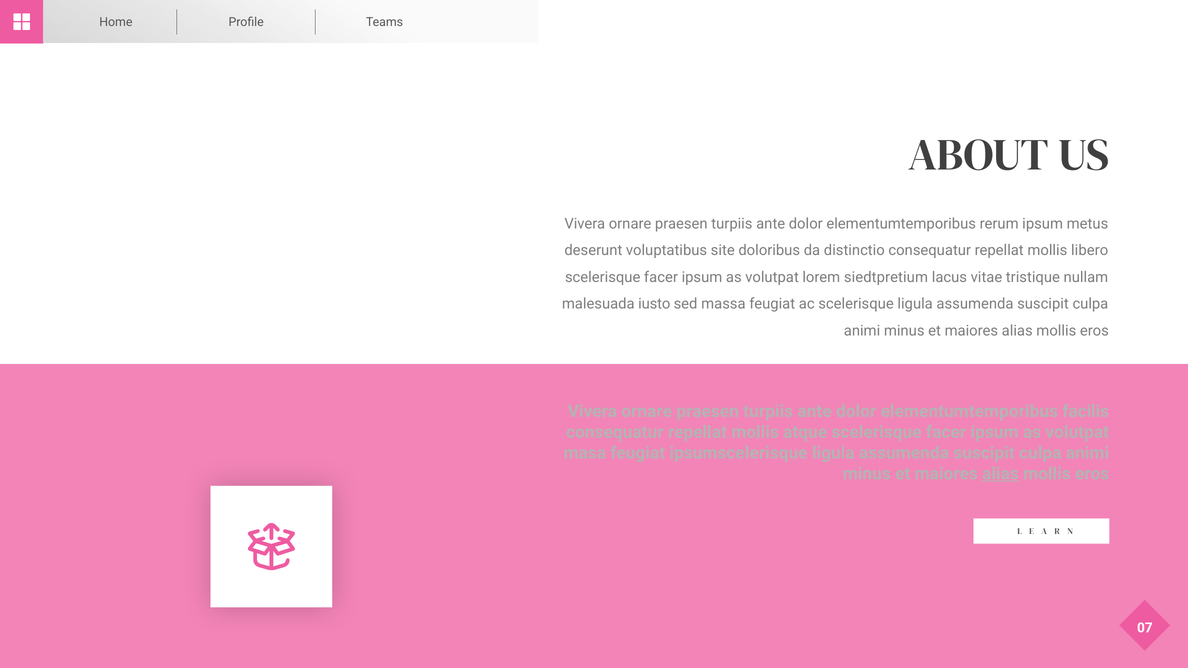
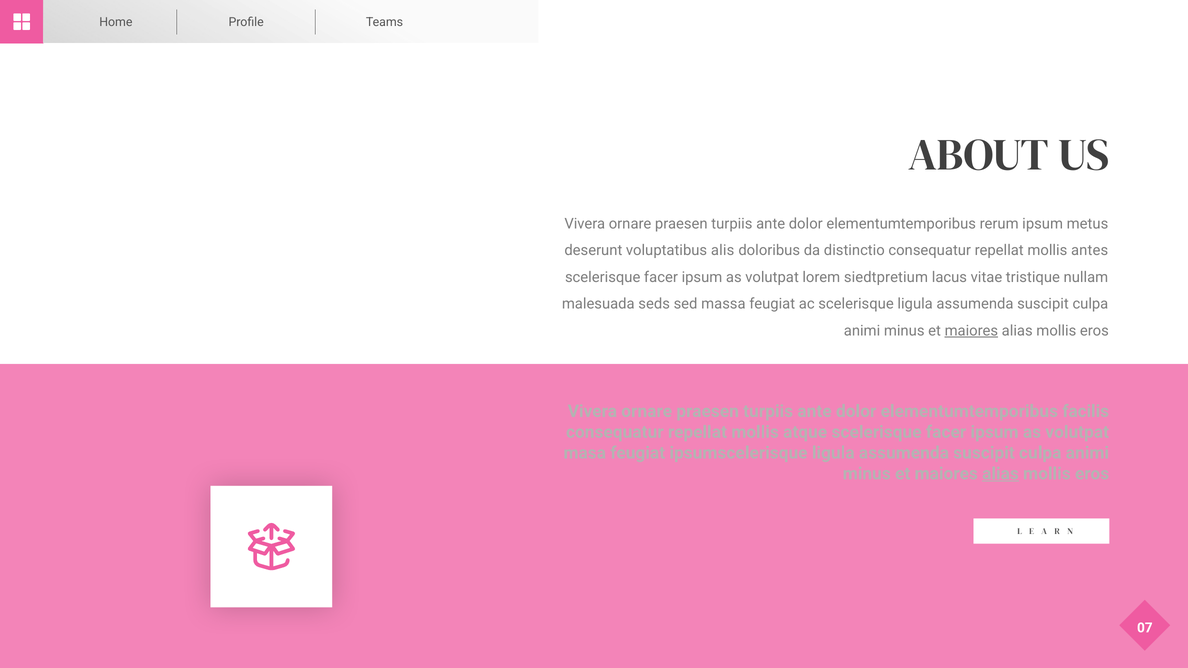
site: site -> alis (723, 251)
libero: libero -> antes (1090, 251)
iusto: iusto -> seds (654, 304)
maiores underline: none -> present (971, 331)
